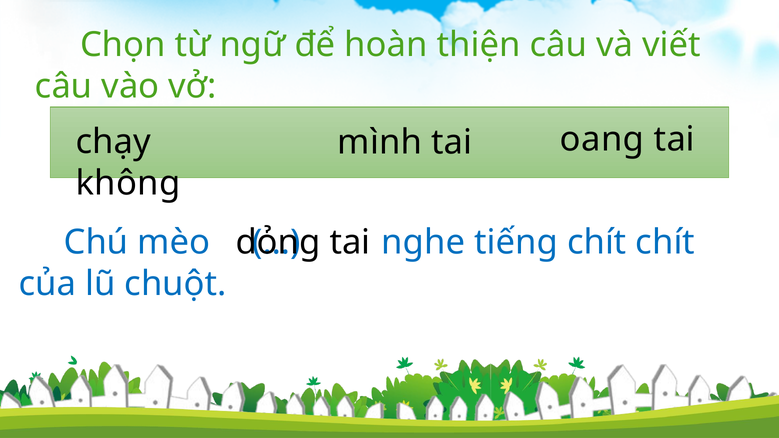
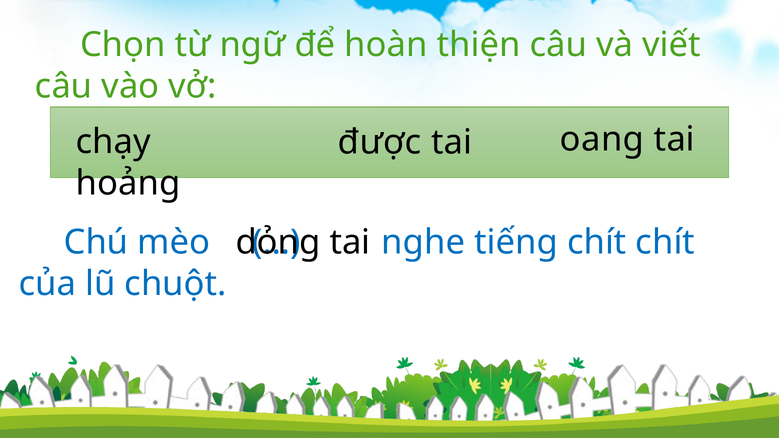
mình: mình -> được (380, 142)
không: không -> hoảng (128, 183)
